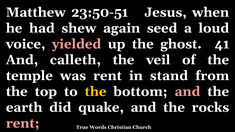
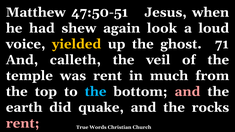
23:50-51: 23:50-51 -> 47:50-51 (100, 12)
seed: seed -> look (162, 28)
yielded colour: pink -> yellow (77, 44)
41: 41 -> 71 (222, 44)
stand: stand -> much (169, 76)
the colour: yellow -> light blue (96, 92)
